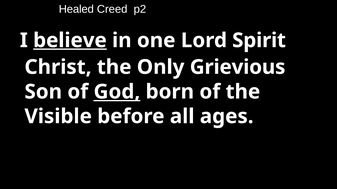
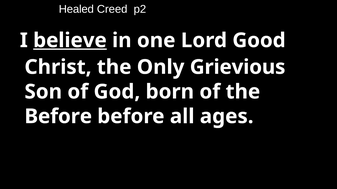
Spirit: Spirit -> Good (259, 41)
God underline: present -> none (117, 92)
Visible: Visible -> Before (58, 117)
